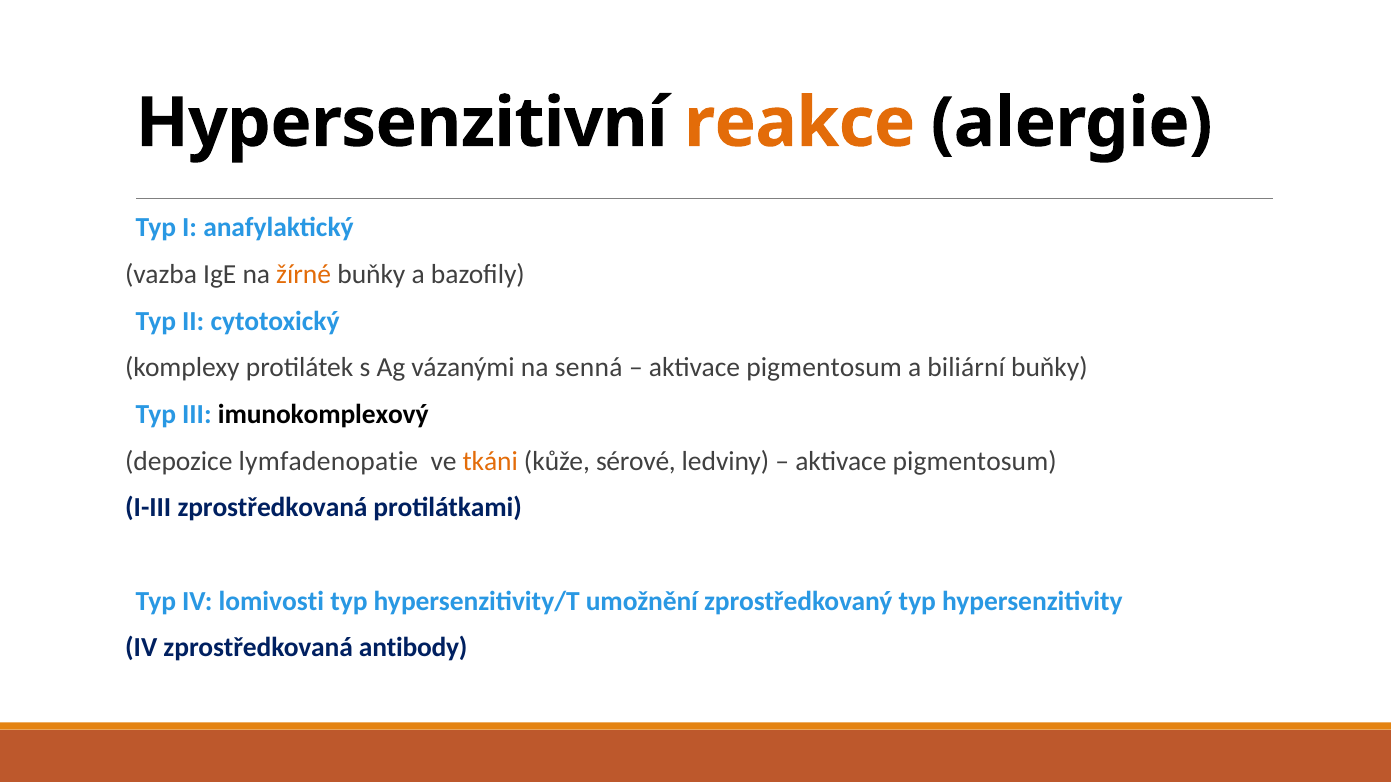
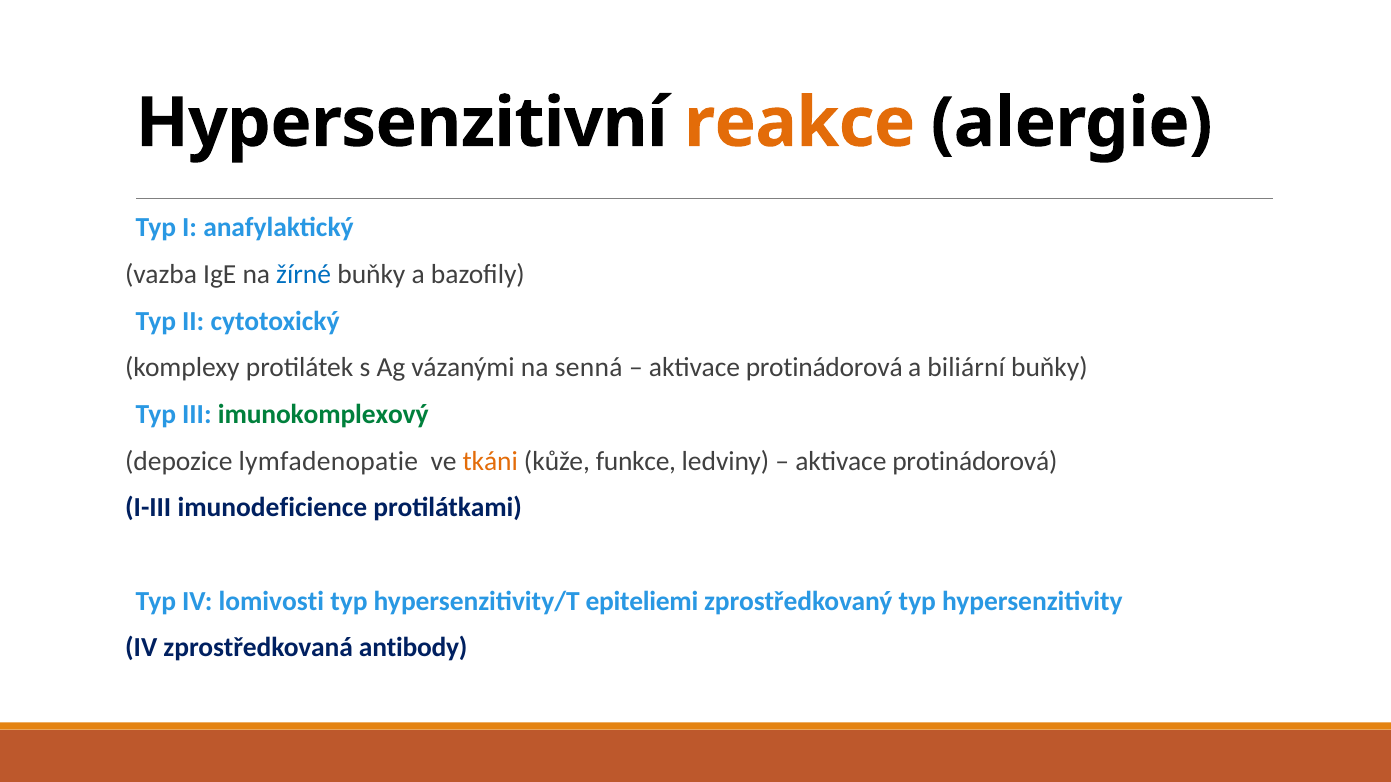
žírné colour: orange -> blue (304, 275)
pigmentosum: pigmentosum -> protinádorová (824, 368)
imunokomplexový colour: black -> green (323, 415)
sérové: sérové -> funkce (636, 461)
pigmentosum: pigmentosum -> protinádorová (975, 461)
I-III zprostředkovaná: zprostředkovaná -> imunodeficience (272, 508)
umožnění: umožnění -> epiteliemi (642, 601)
